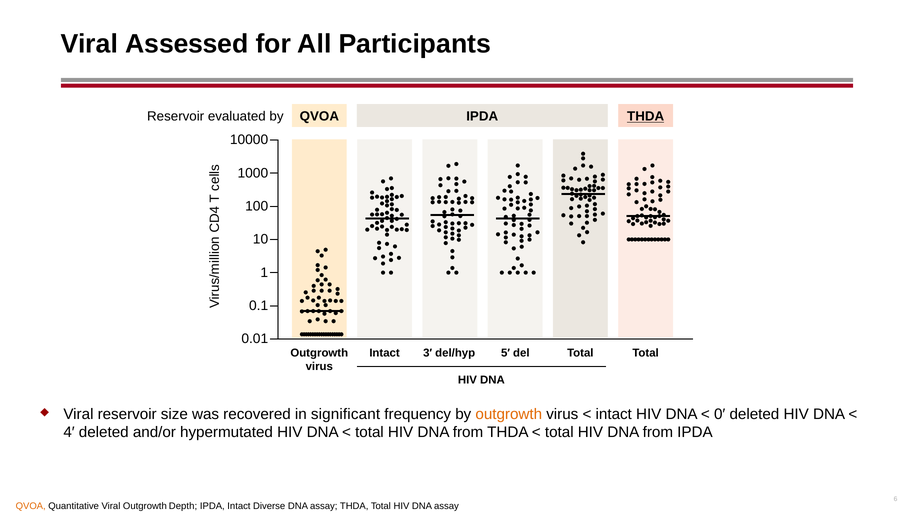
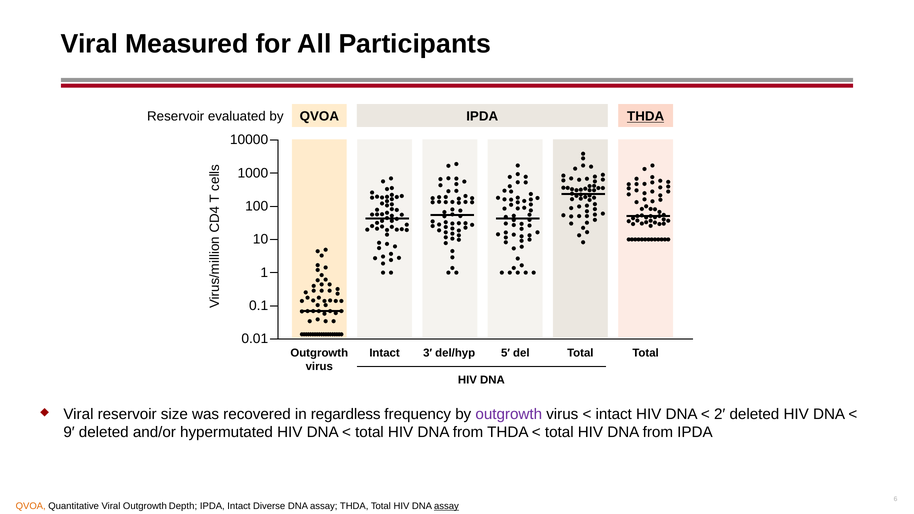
Assessed: Assessed -> Measured (187, 44)
significant: significant -> regardless (346, 414)
outgrowth colour: orange -> purple (509, 414)
0′: 0′ -> 2′ (720, 414)
4′: 4′ -> 9′ (69, 433)
assay underline: none -> present (446, 506)
